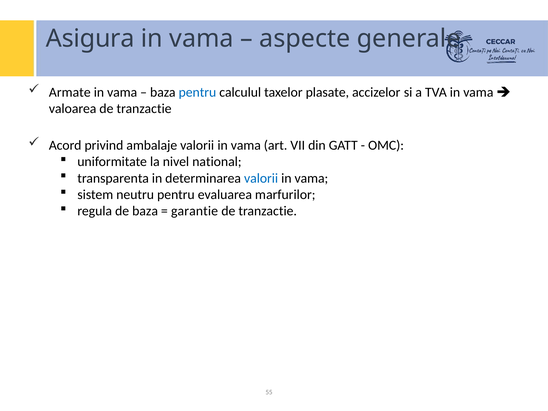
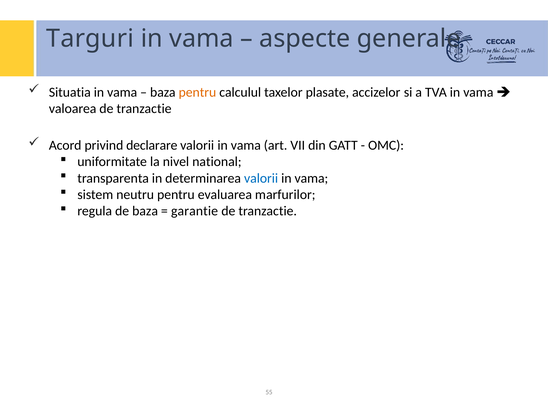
Asigura: Asigura -> Targuri (90, 39)
Armate: Armate -> Situatia (70, 92)
pentru colour: blue -> orange (197, 92)
ambalaje: ambalaje -> declarare (152, 145)
